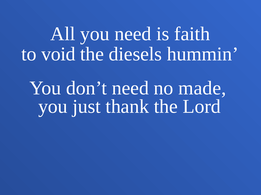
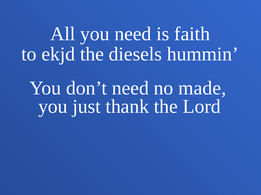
void: void -> ekjd (58, 54)
